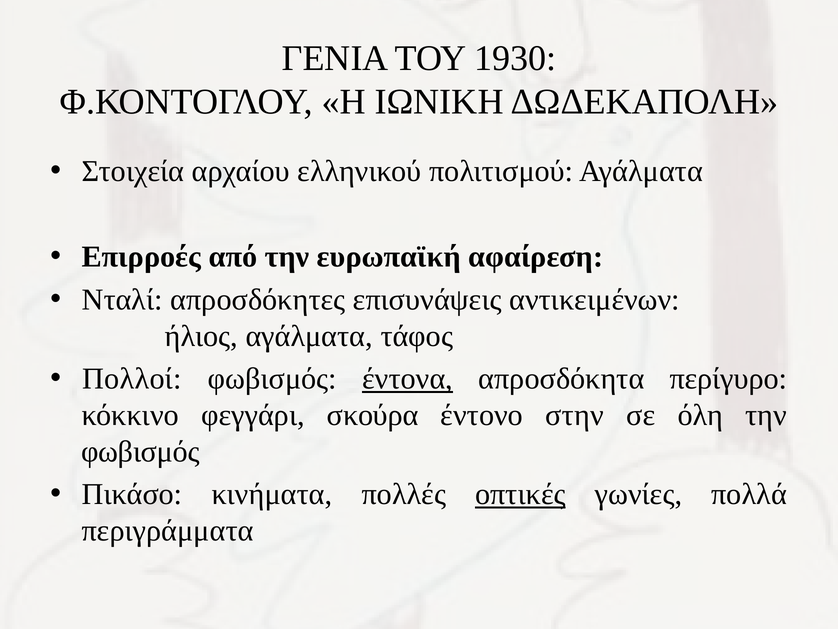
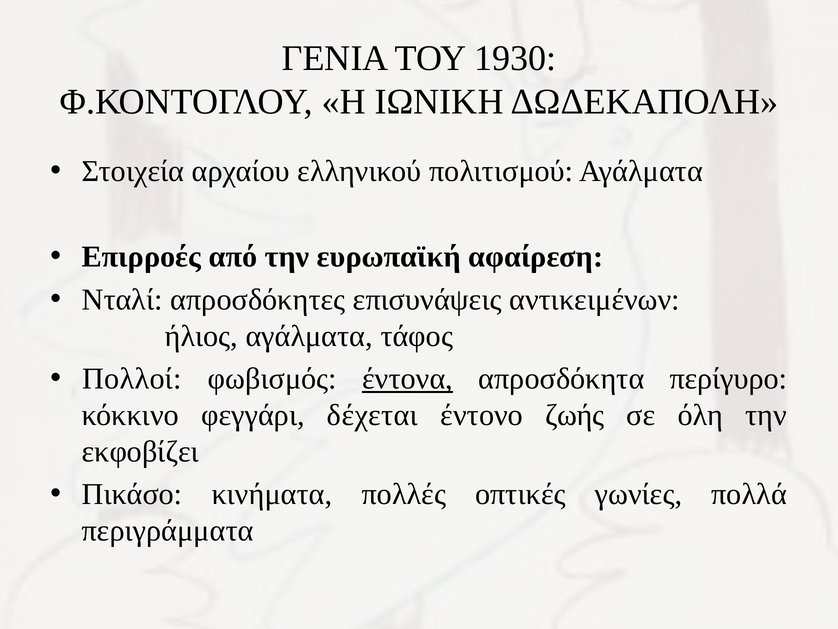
σκούρα: σκούρα -> δέχεται (372, 415)
στην: στην -> ζωής (575, 415)
φωβισμός: φωβισμός -> εκφοβίζει (140, 451)
οπτικές underline: present -> none (520, 494)
